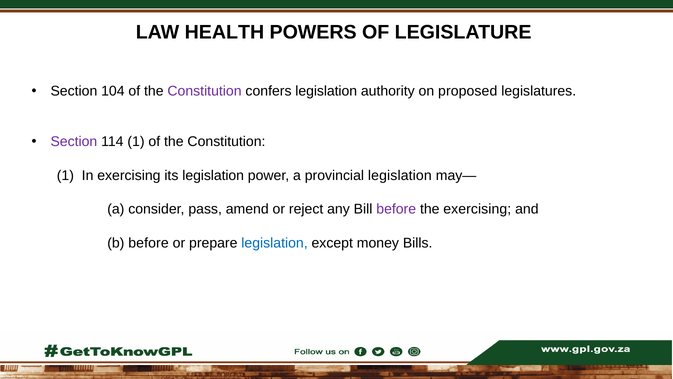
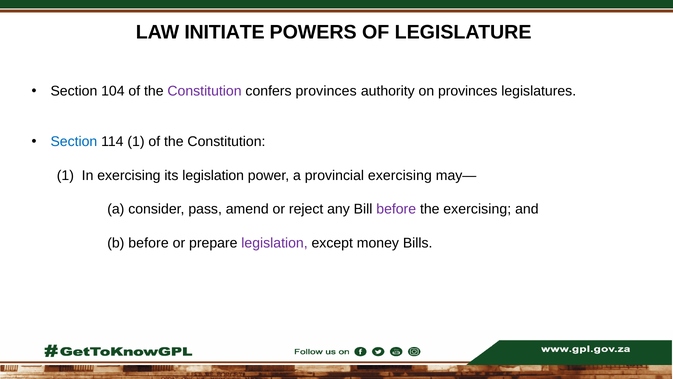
HEALTH: HEALTH -> INITIATE (225, 32)
confers legislation: legislation -> provinces (326, 91)
on proposed: proposed -> provinces (468, 91)
Section colour: purple -> blue (74, 142)
provincial legislation: legislation -> exercising (400, 175)
legislation colour: blue -> purple (275, 243)
